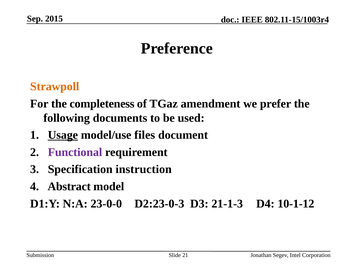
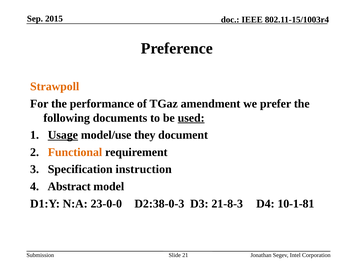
completeness: completeness -> performance (102, 104)
used underline: none -> present (191, 118)
files: files -> they (145, 135)
Functional colour: purple -> orange (75, 152)
D2:23-0-3: D2:23-0-3 -> D2:38-0-3 (159, 203)
21-1-3: 21-1-3 -> 21-8-3 (227, 203)
10-1-12: 10-1-12 -> 10-1-81 (296, 203)
